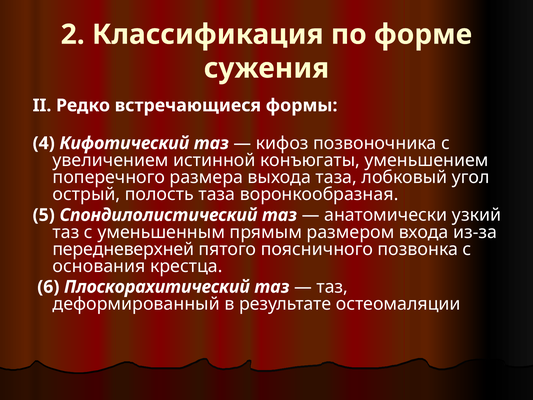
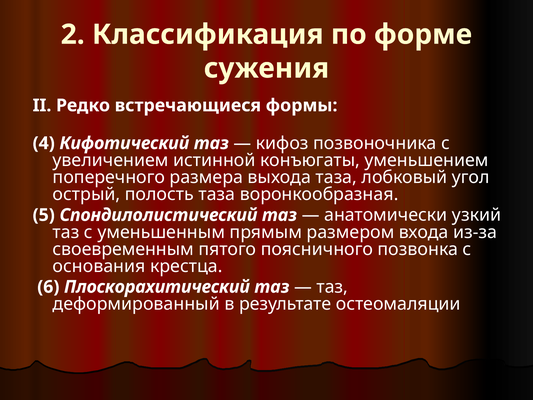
передневерхней: передневерхней -> своевременным (123, 249)
